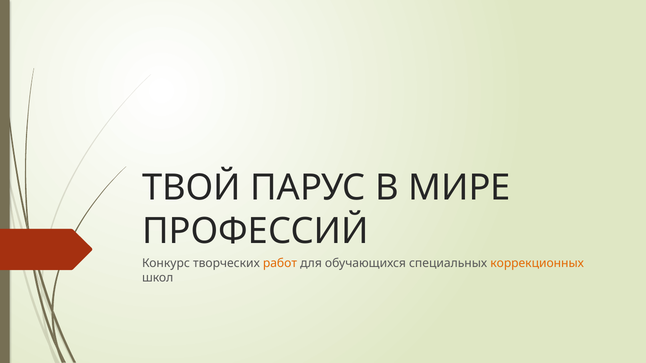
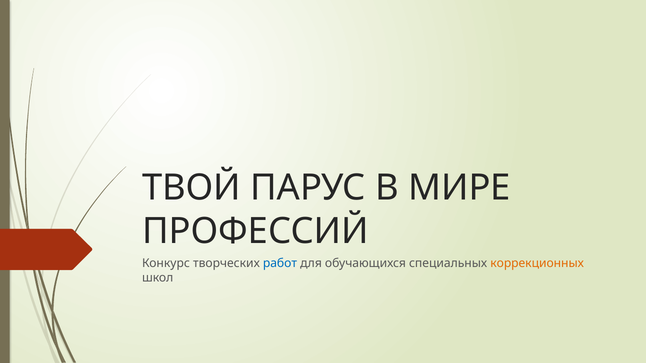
работ colour: orange -> blue (280, 264)
